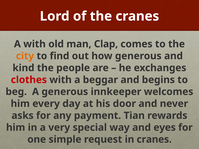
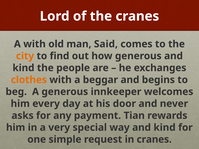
Clap: Clap -> Said (106, 44)
clothes colour: red -> orange (29, 80)
way and eyes: eyes -> kind (165, 128)
